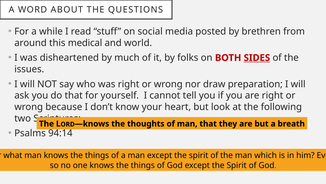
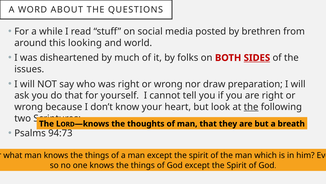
medical: medical -> looking (85, 43)
the underline: none -> present (251, 107)
94:14: 94:14 -> 94:73 (60, 133)
